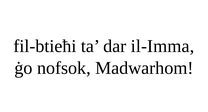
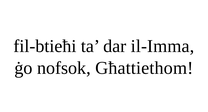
Madwarhom: Madwarhom -> Għattiethom (144, 68)
